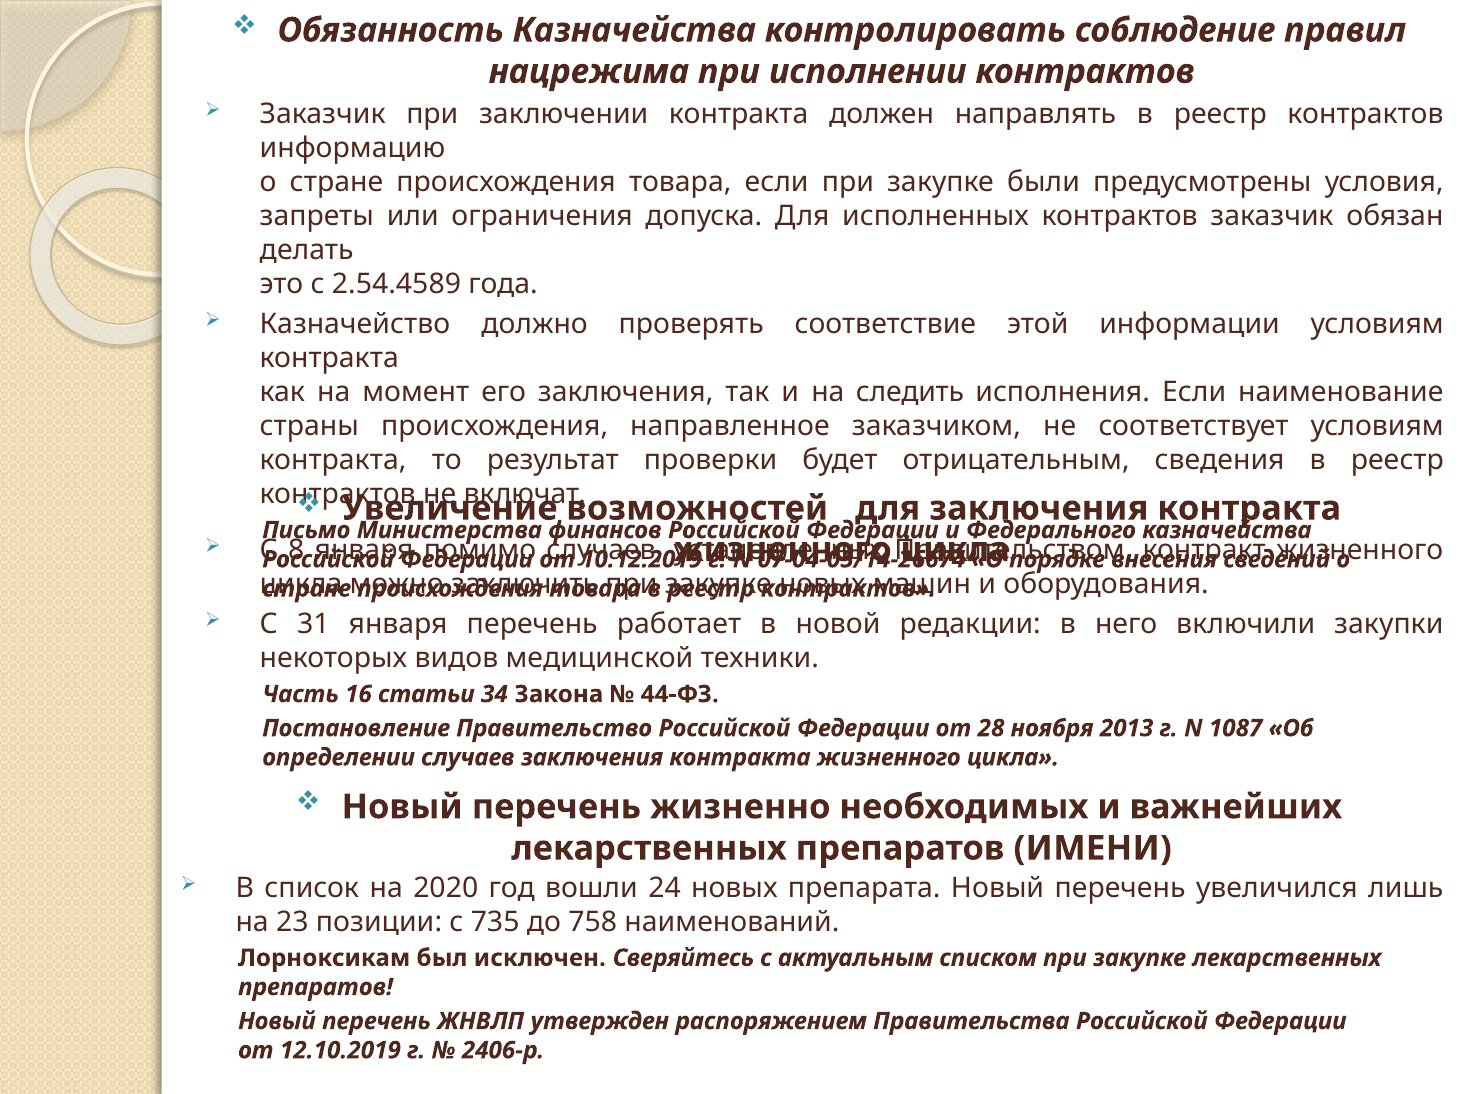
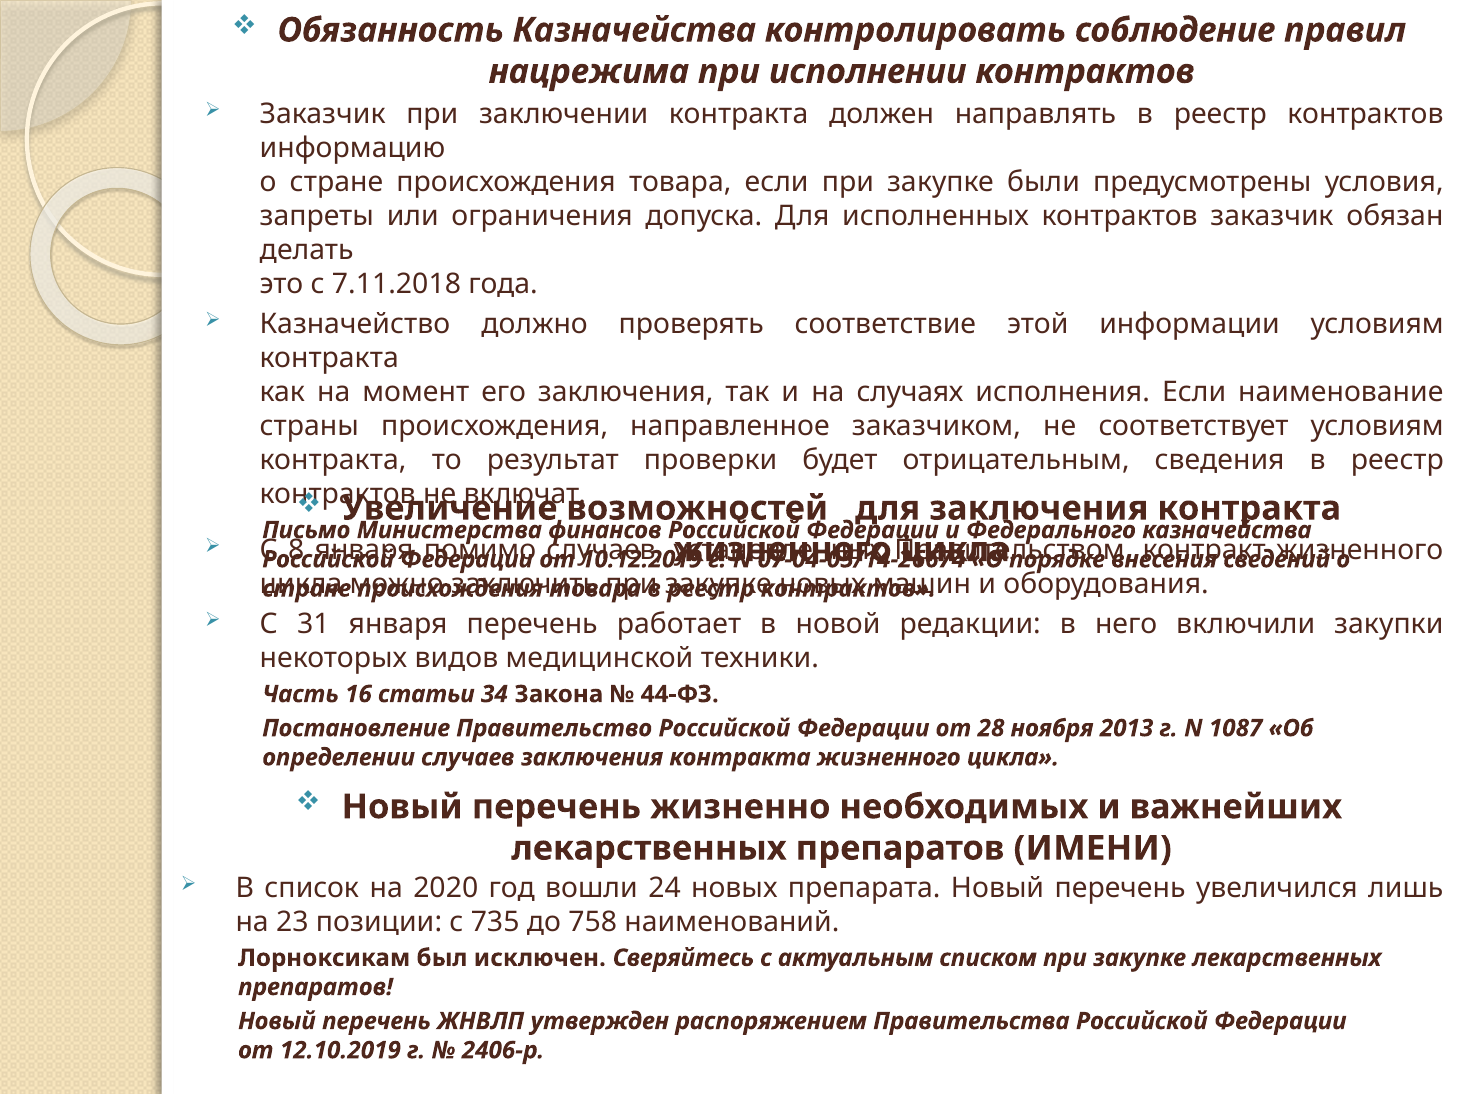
2.54.4589: 2.54.4589 -> 7.11.2018 (396, 284)
следить: следить -> случаях (910, 392)
